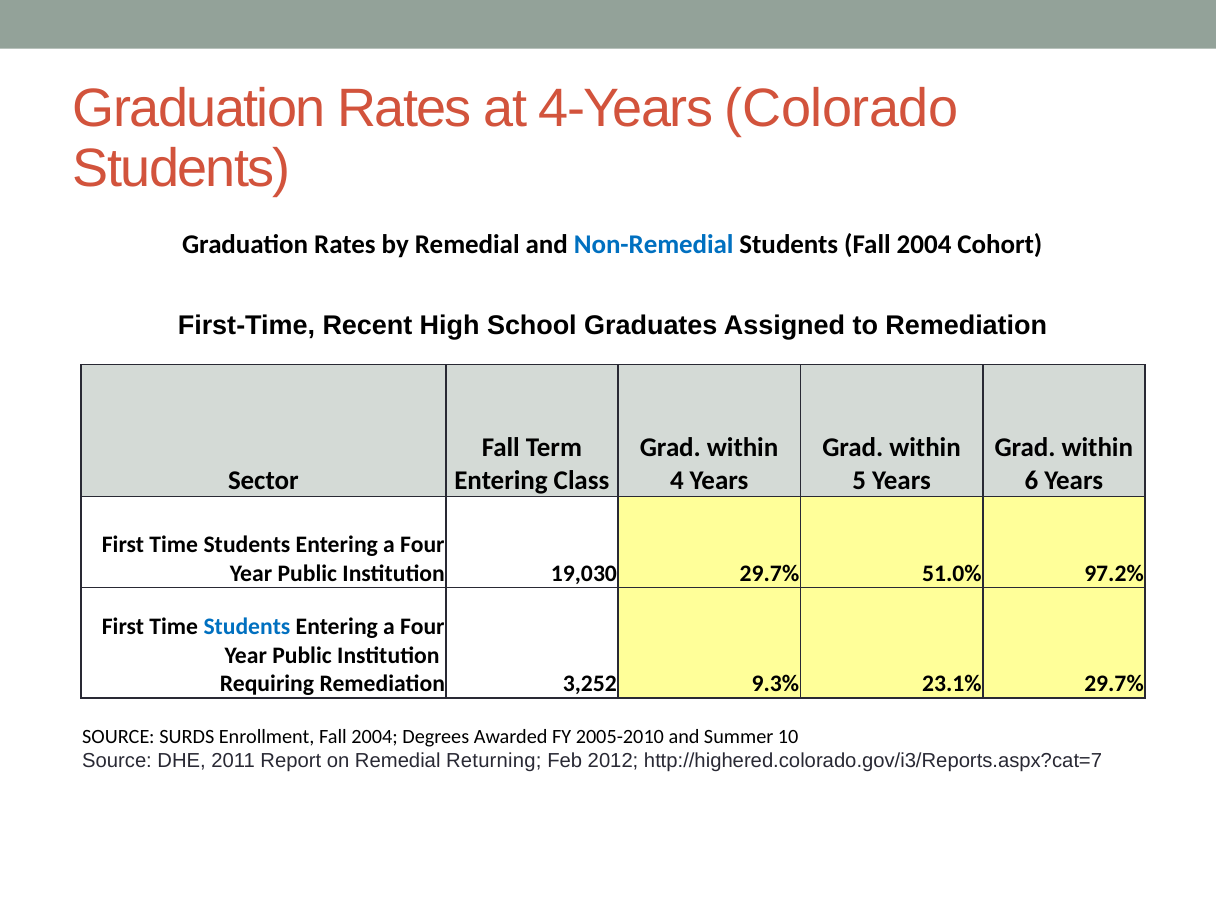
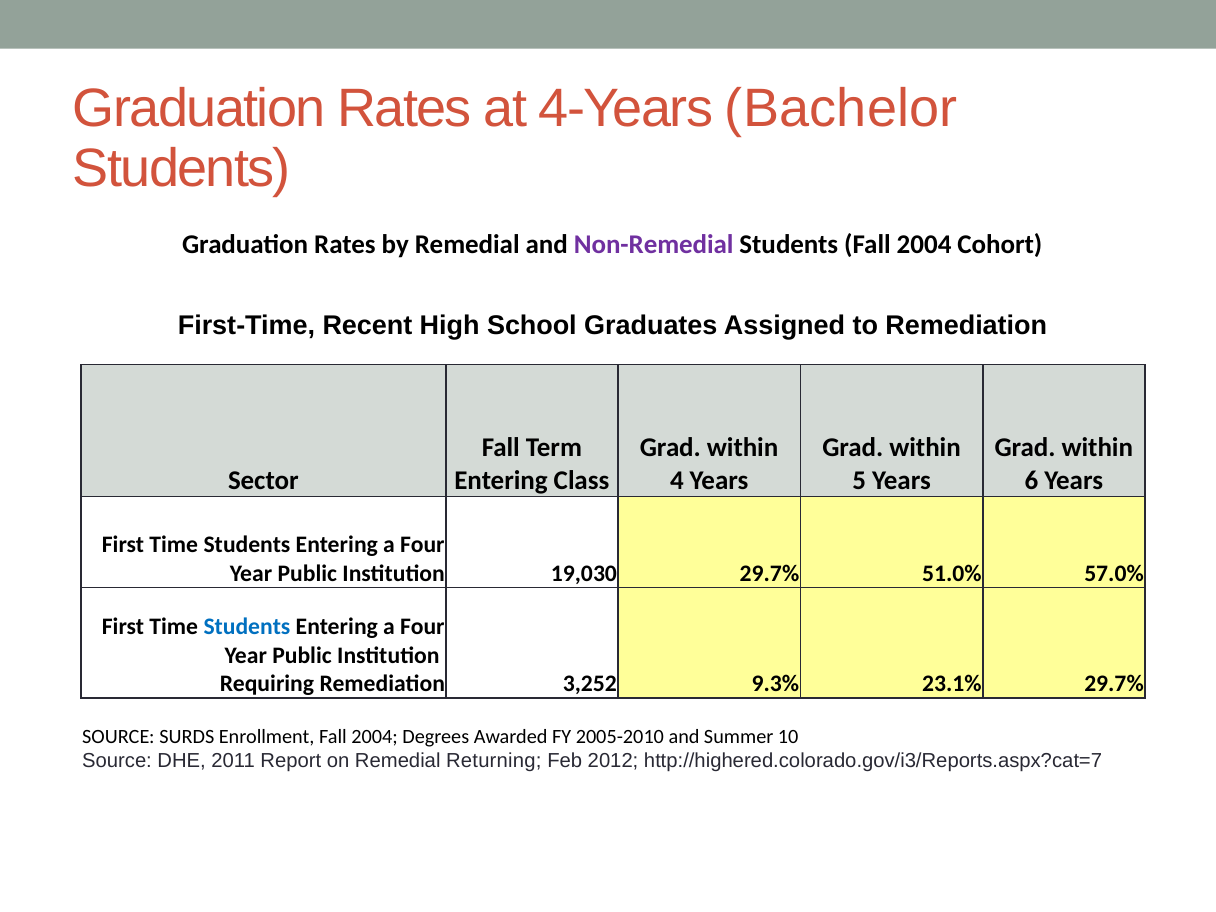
Colorado: Colorado -> Bachelor (841, 108)
Non-Remedial colour: blue -> purple (654, 244)
97.2%: 97.2% -> 57.0% (1114, 574)
